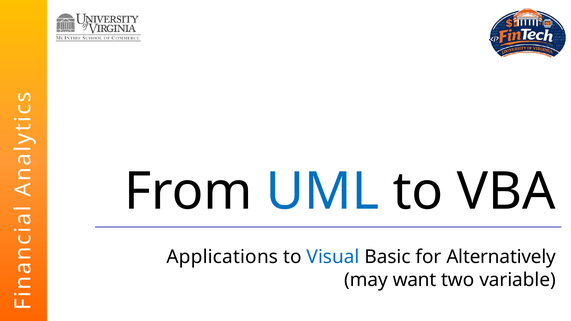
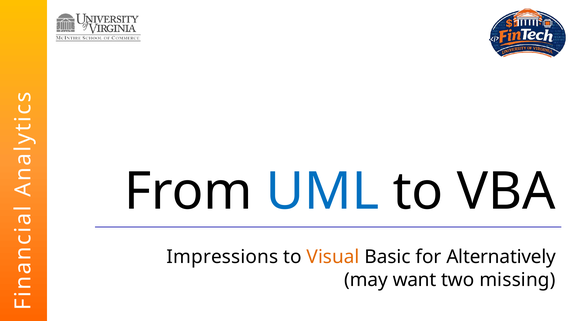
Applications: Applications -> Impressions (222, 257)
Visual colour: blue -> orange (333, 257)
variable: variable -> missing (517, 280)
